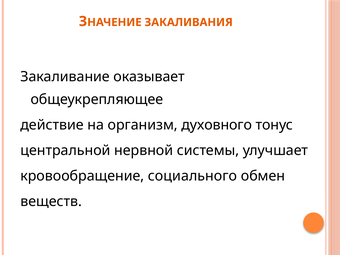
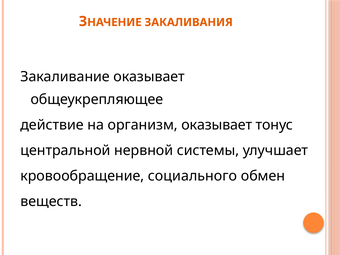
организм духовного: духовного -> оказывает (217, 125)
